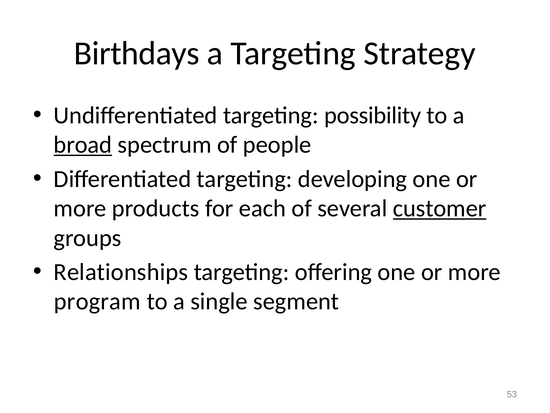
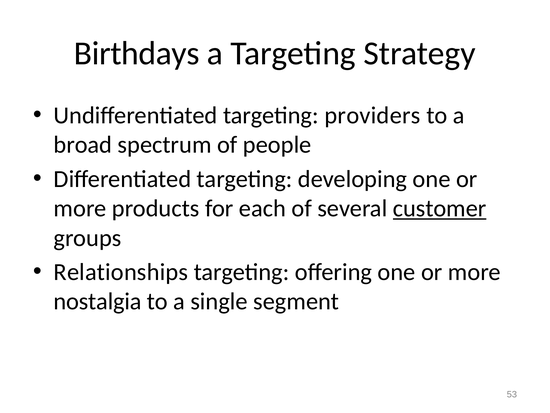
possibility: possibility -> providers (373, 115)
broad underline: present -> none (83, 145)
program: program -> nostalgia (98, 301)
